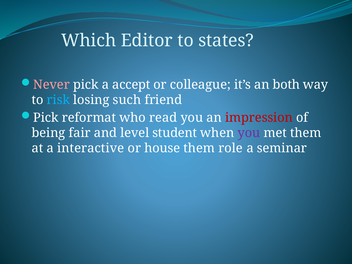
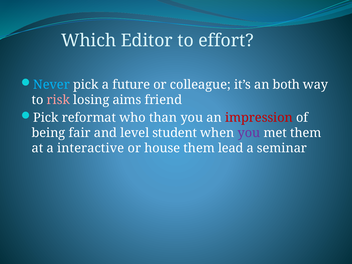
states: states -> effort (226, 41)
Never colour: pink -> light blue (51, 85)
accept: accept -> future (131, 85)
risk colour: light blue -> pink (58, 100)
such: such -> aims (127, 100)
read: read -> than (163, 118)
role: role -> lead (231, 148)
